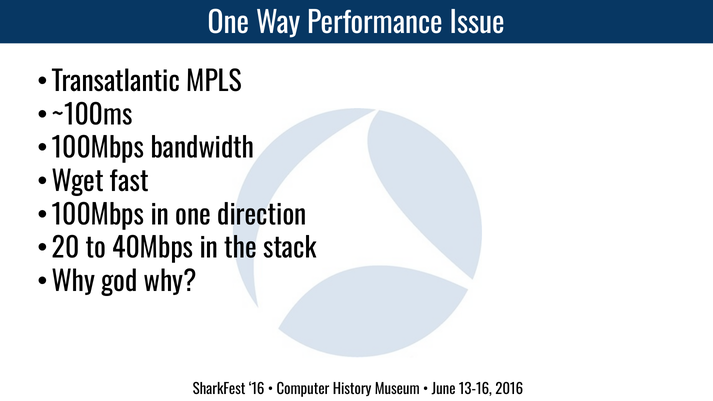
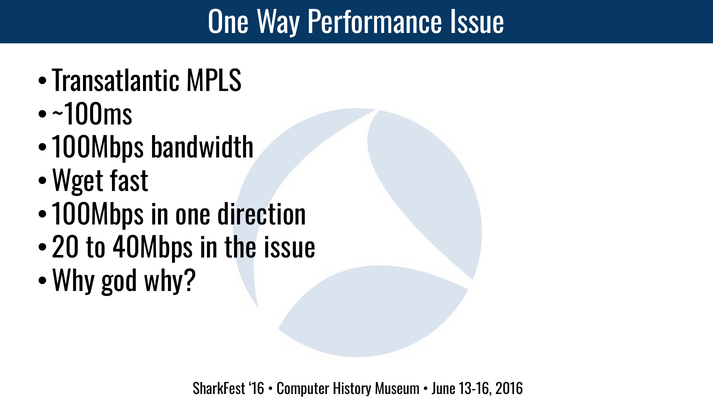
the stack: stack -> issue (290, 249)
